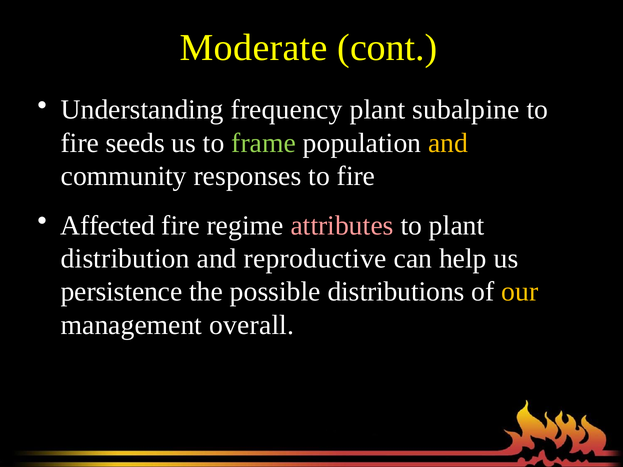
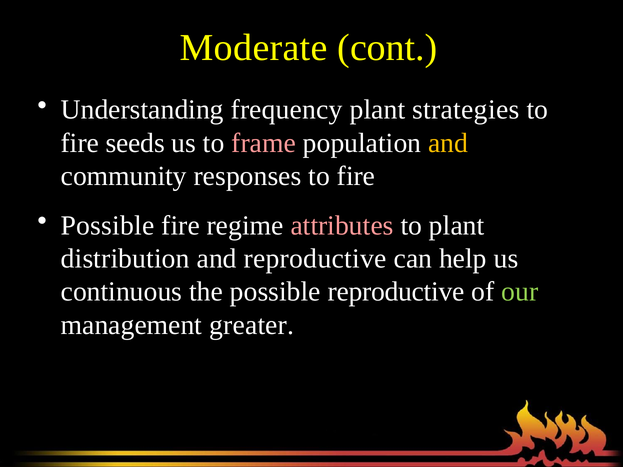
subalpine: subalpine -> strategies (466, 110)
frame colour: light green -> pink (264, 143)
Affected: Affected -> Possible (108, 226)
persistence: persistence -> continuous (121, 292)
possible distributions: distributions -> reproductive (396, 292)
our colour: yellow -> light green (520, 292)
overall: overall -> greater (252, 325)
